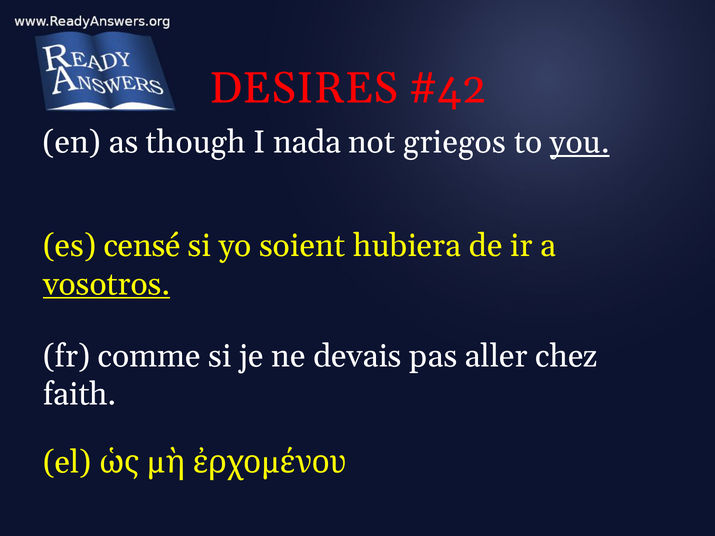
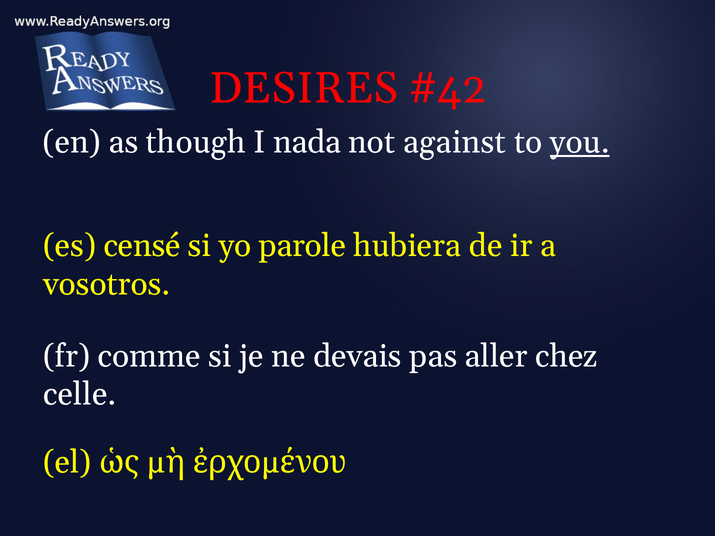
griegos: griegos -> against (454, 142)
soient: soient -> parole (302, 246)
vosotros underline: present -> none (107, 284)
faith: faith -> celle (80, 394)
